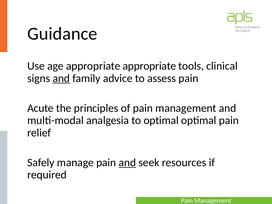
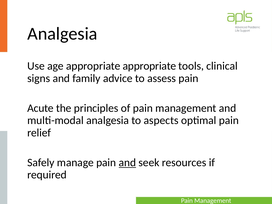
Guidance: Guidance -> Analgesia (62, 34)
and underline: present -> none (61, 78)
to optimal: optimal -> aspects (161, 120)
